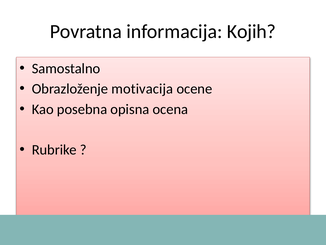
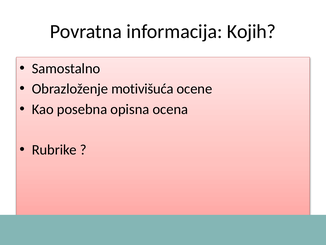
motivacija: motivacija -> motivišuća (142, 89)
